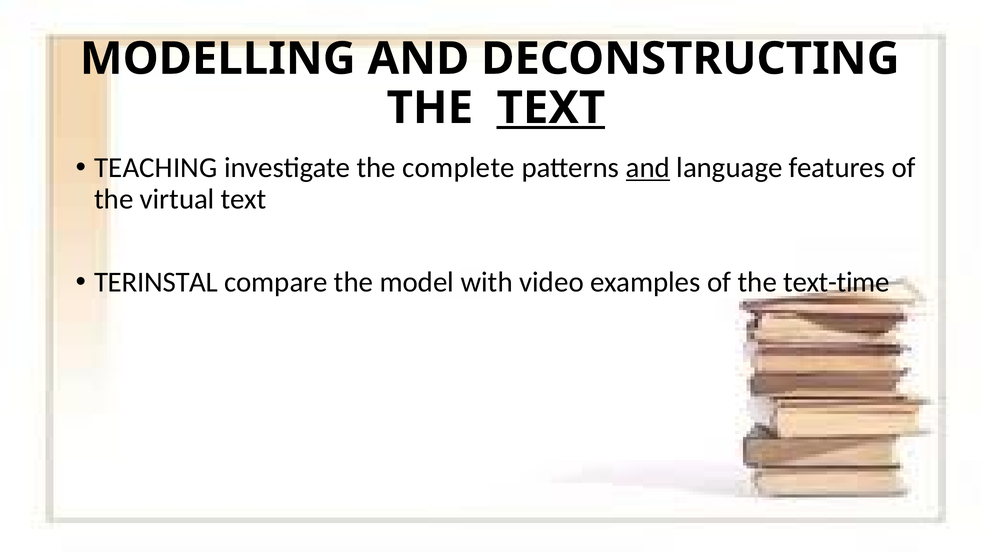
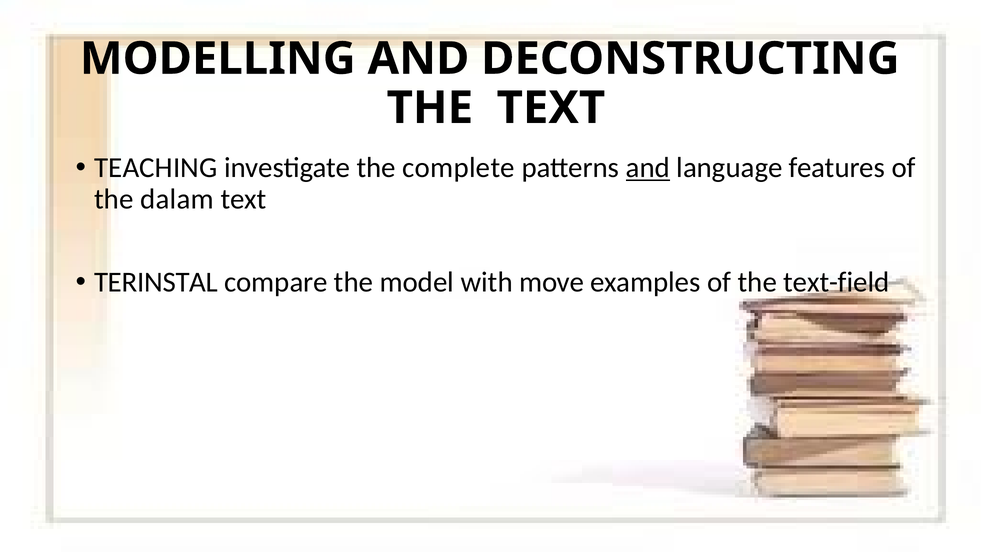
TEXT underline: present -> none (551, 108)
virtual: virtual -> dalam (177, 199)
video: video -> move (552, 282)
text-time: text-time -> text-field (836, 282)
